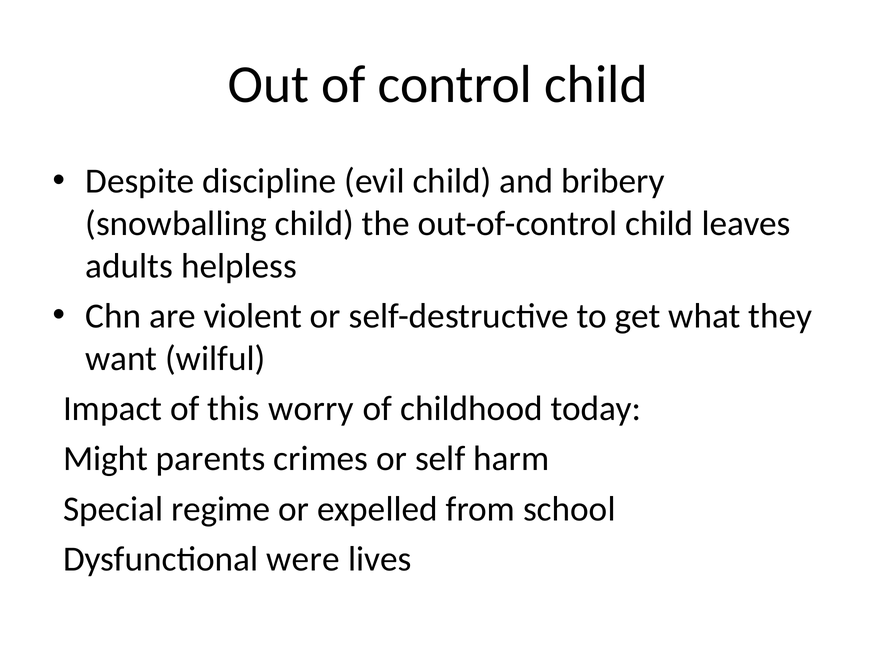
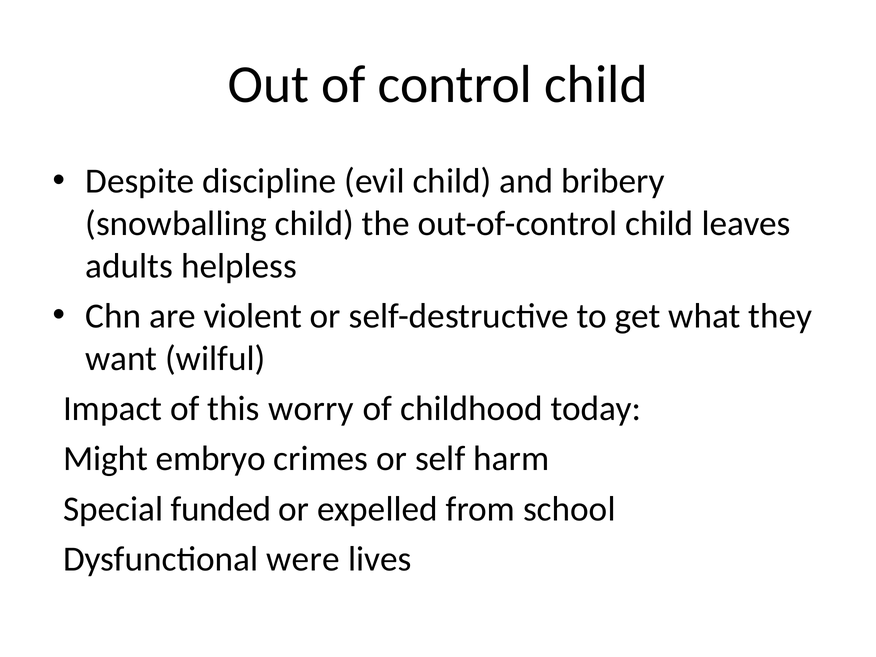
parents: parents -> embryo (211, 459)
regime: regime -> funded (221, 509)
